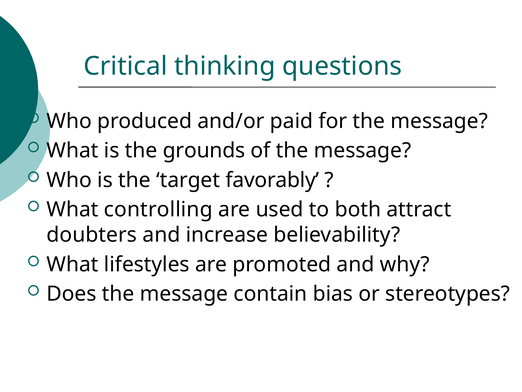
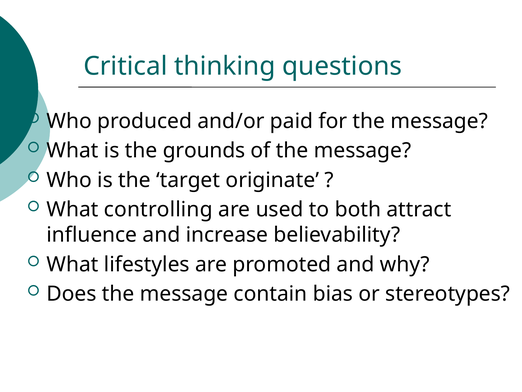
favorably: favorably -> originate (272, 180)
doubters: doubters -> influence (92, 235)
